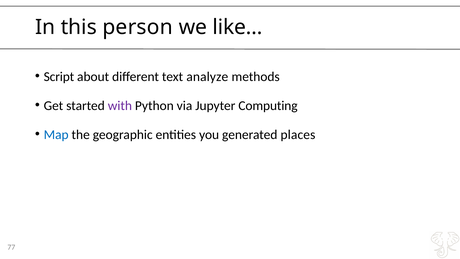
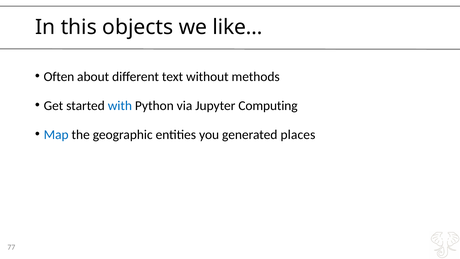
person: person -> objects (138, 27)
Script: Script -> Often (59, 77)
analyze: analyze -> without (207, 77)
with colour: purple -> blue (120, 105)
